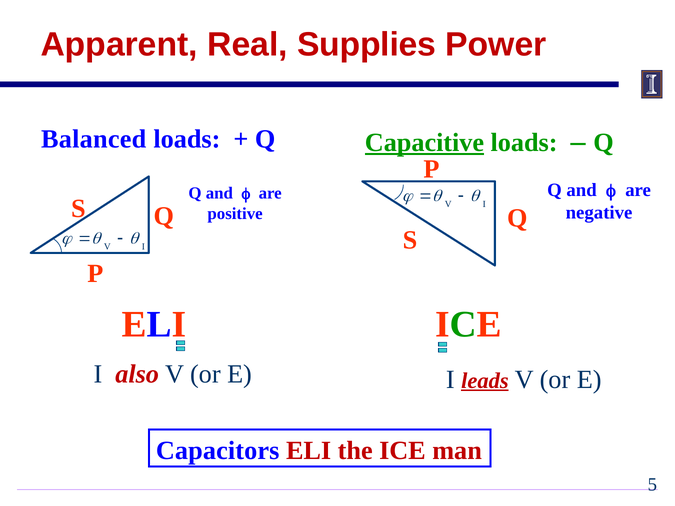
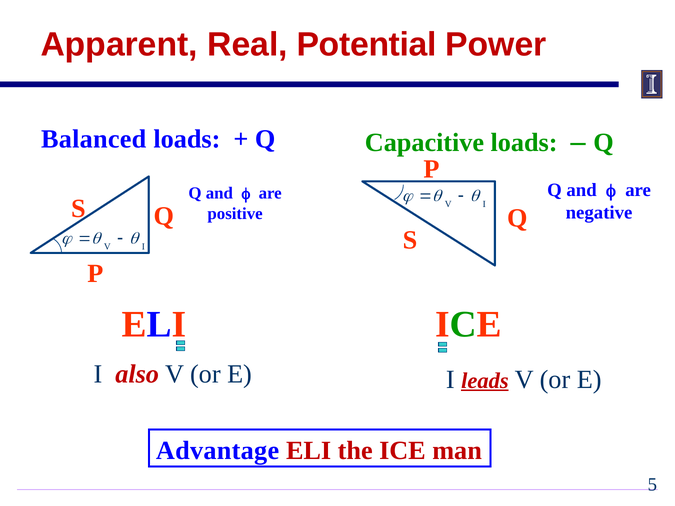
Supplies: Supplies -> Potential (367, 45)
Capacitive underline: present -> none (424, 143)
Capacitors: Capacitors -> Advantage (218, 451)
